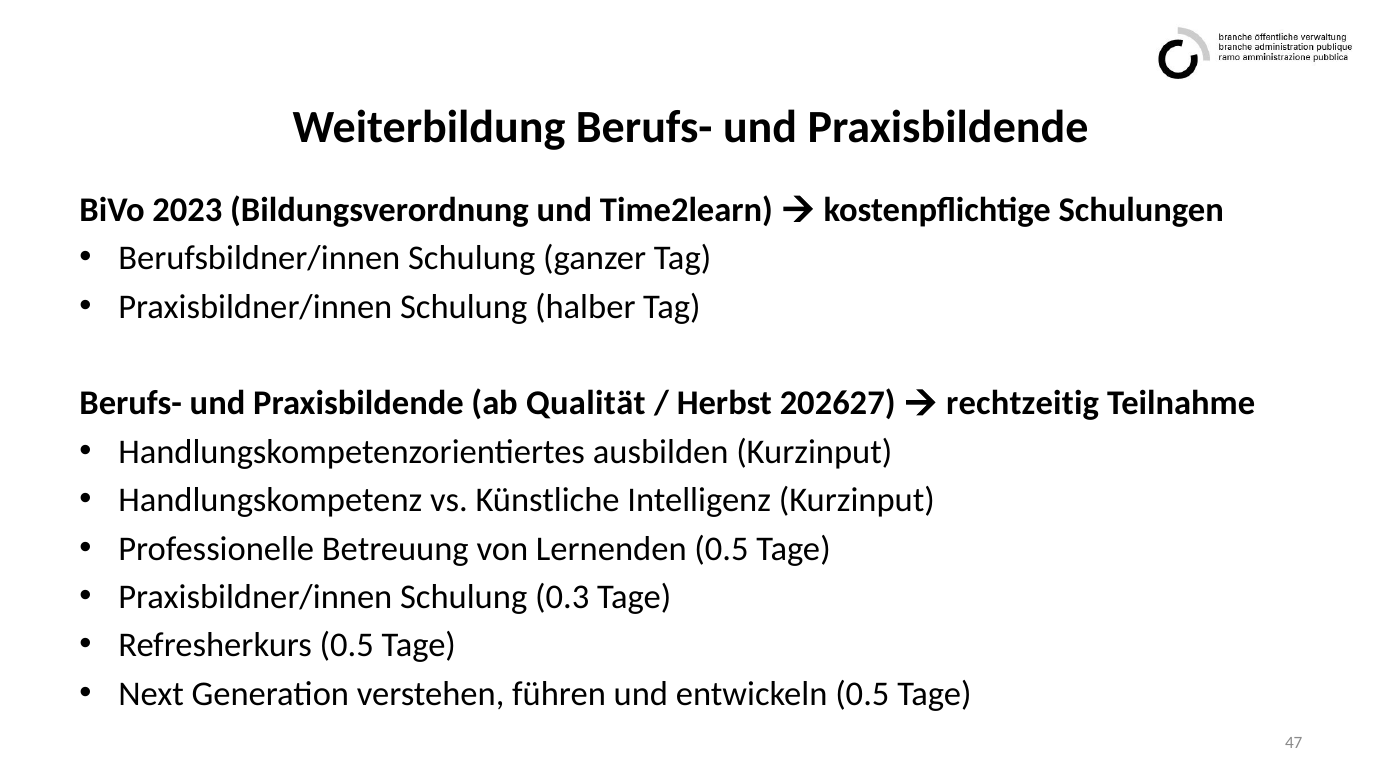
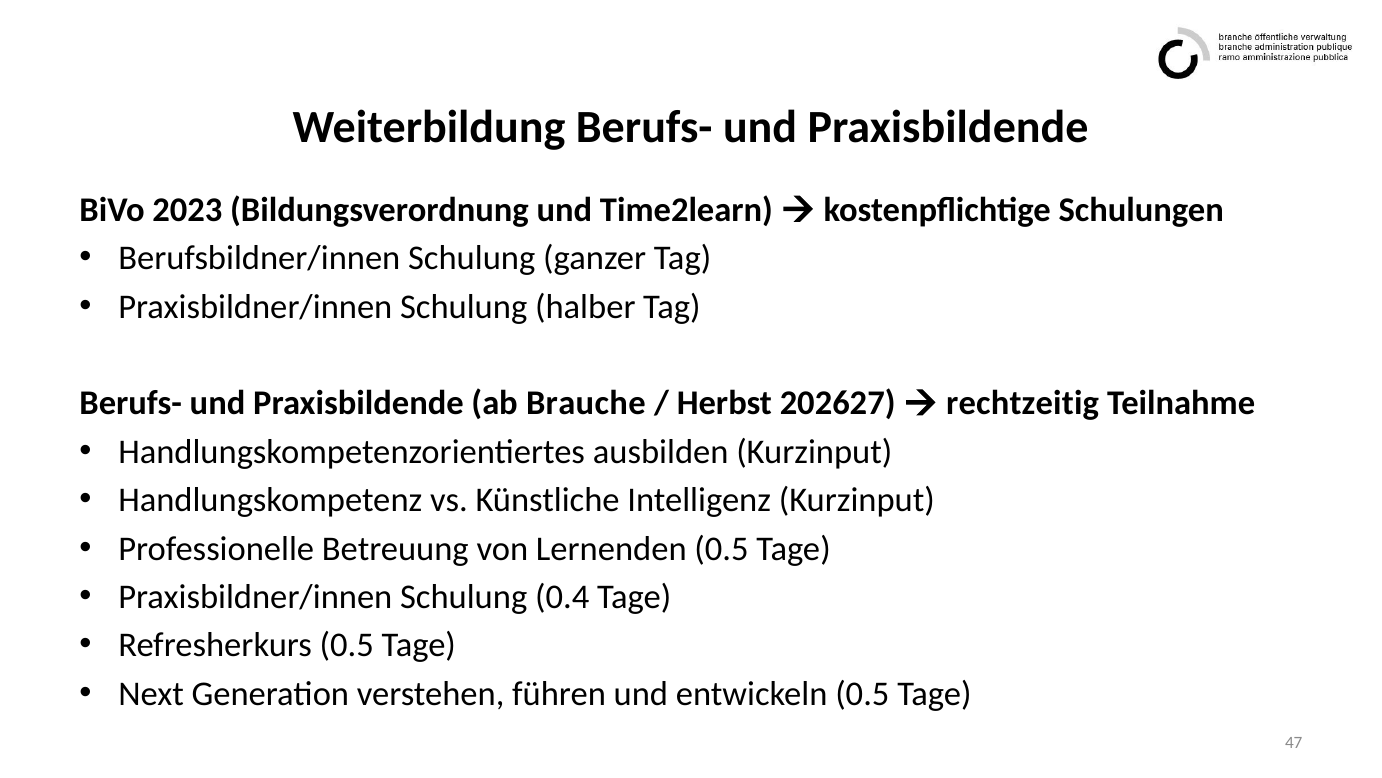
Qualität: Qualität -> Brauche (586, 403)
0.3: 0.3 -> 0.4 (562, 597)
